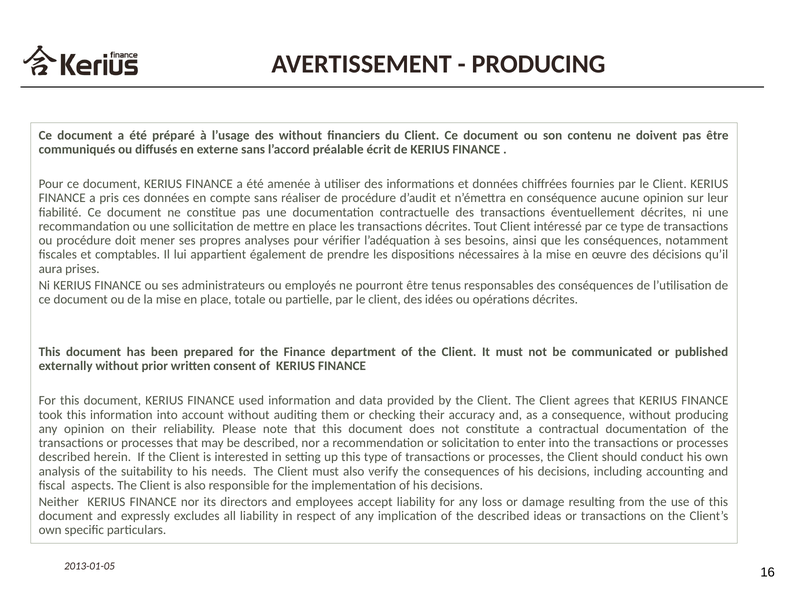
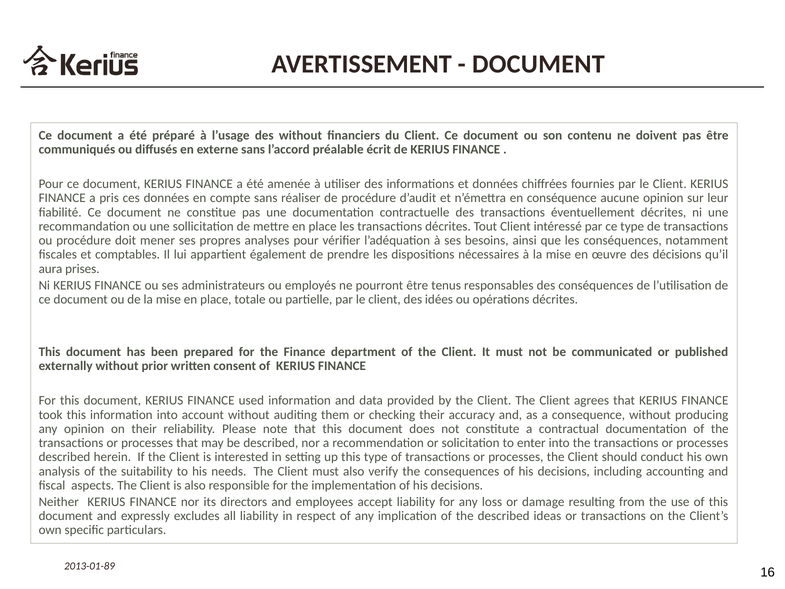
PRODUCING: PRODUCING -> DOCUMENT (538, 64)
2013-01-05: 2013-01-05 -> 2013-01-89 (89, 566)
